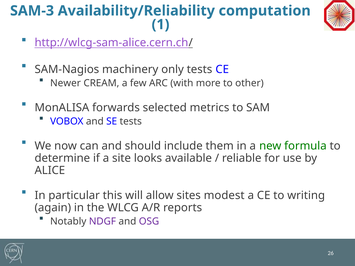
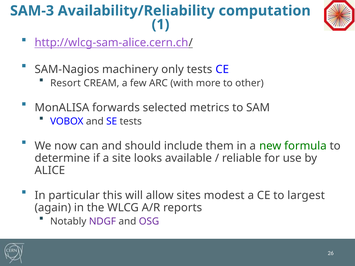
Newer: Newer -> Resort (65, 83)
writing: writing -> largest (306, 196)
